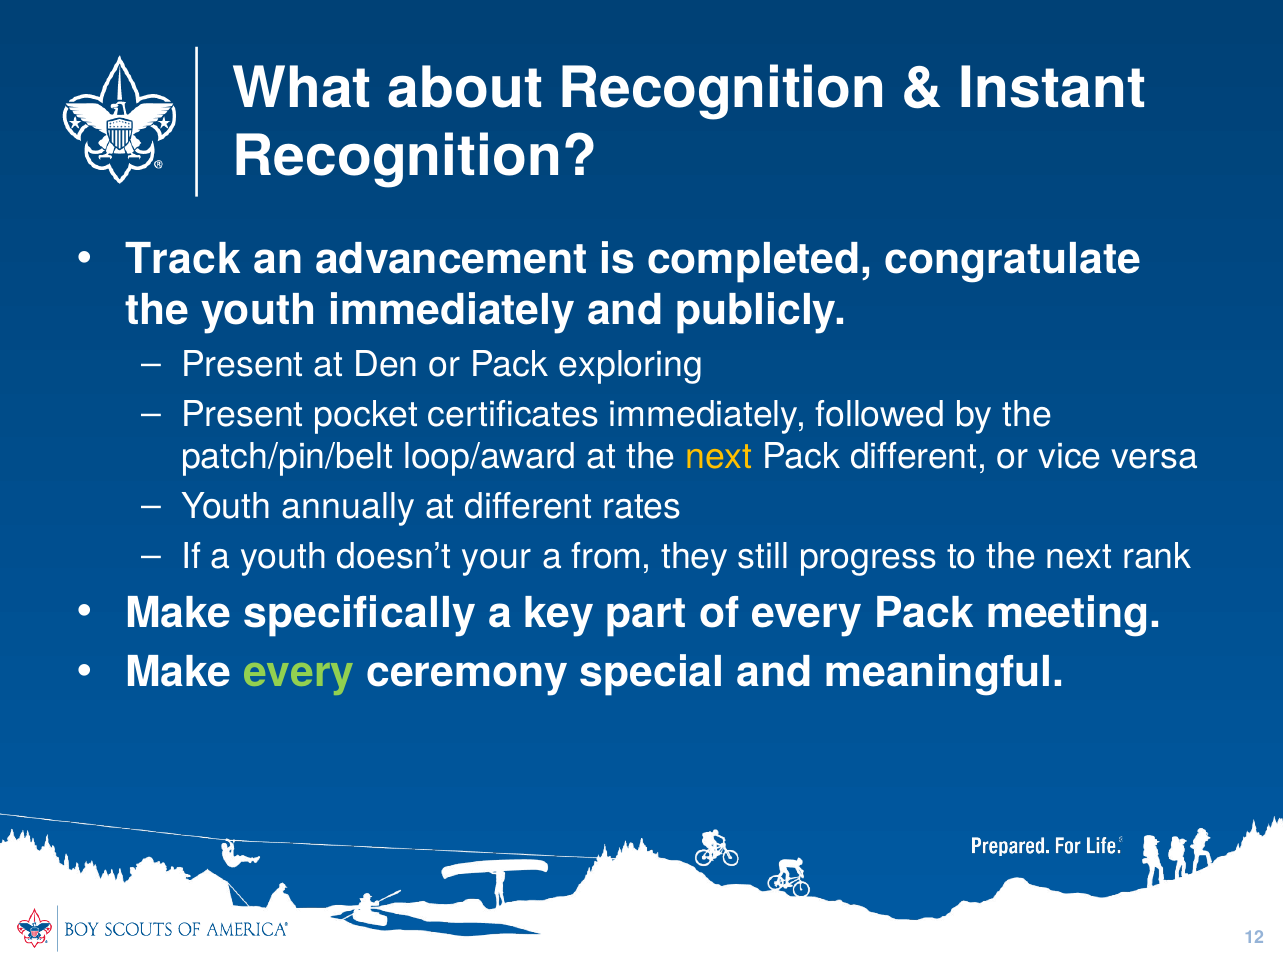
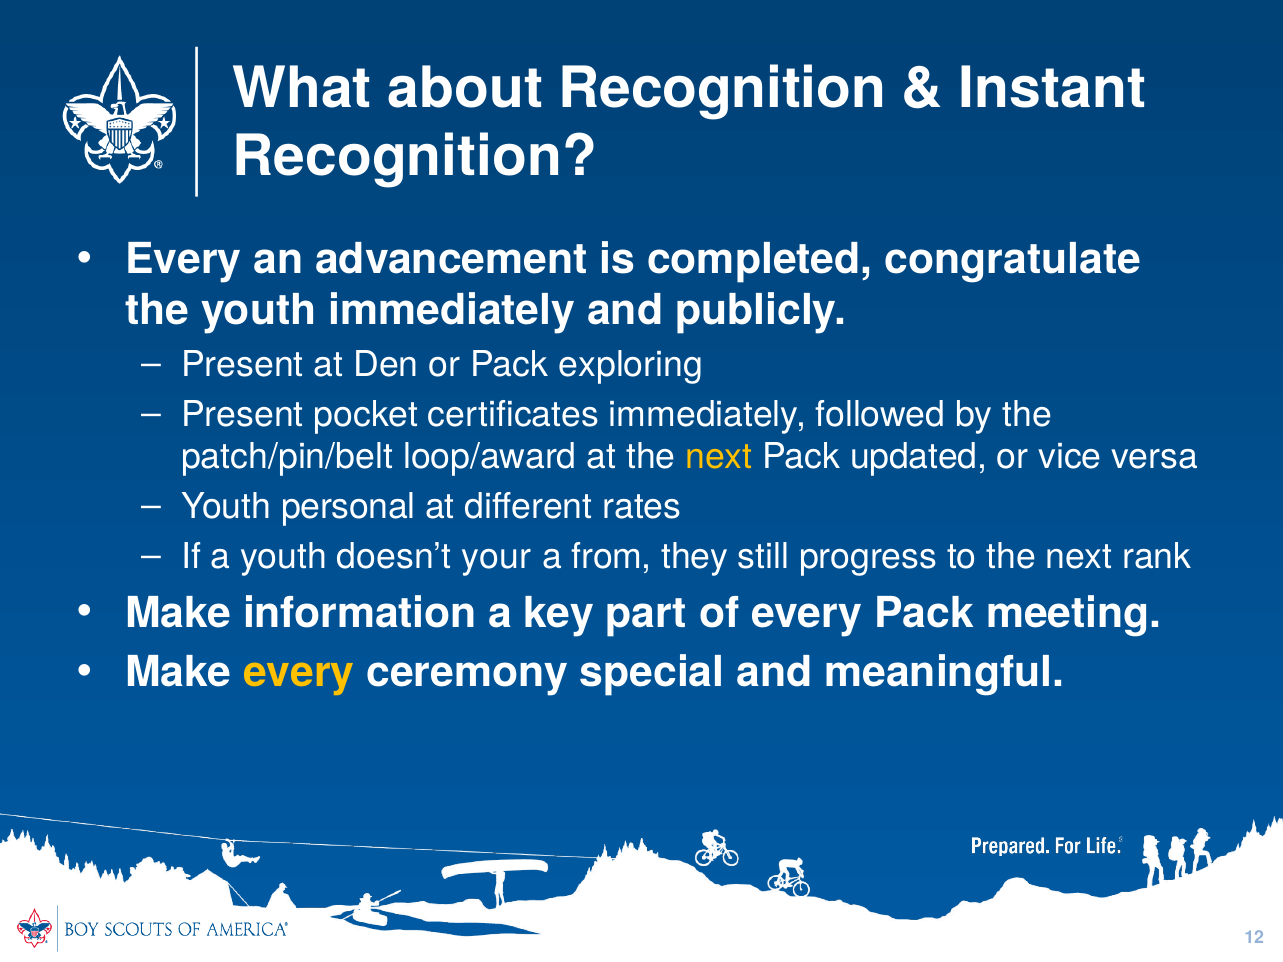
Track: Track -> Every (183, 260)
Pack different: different -> updated (919, 457)
annually: annually -> personal (348, 507)
specifically: specifically -> information (360, 613)
every colour: light green -> yellow (299, 673)
